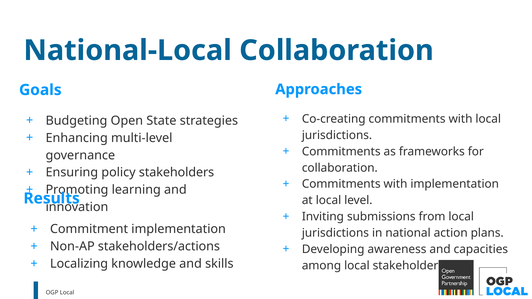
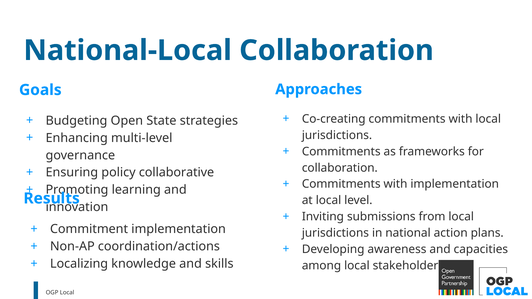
policy stakeholders: stakeholders -> collaborative (177, 173)
stakeholders/actions: stakeholders/actions -> coordination/actions (159, 247)
